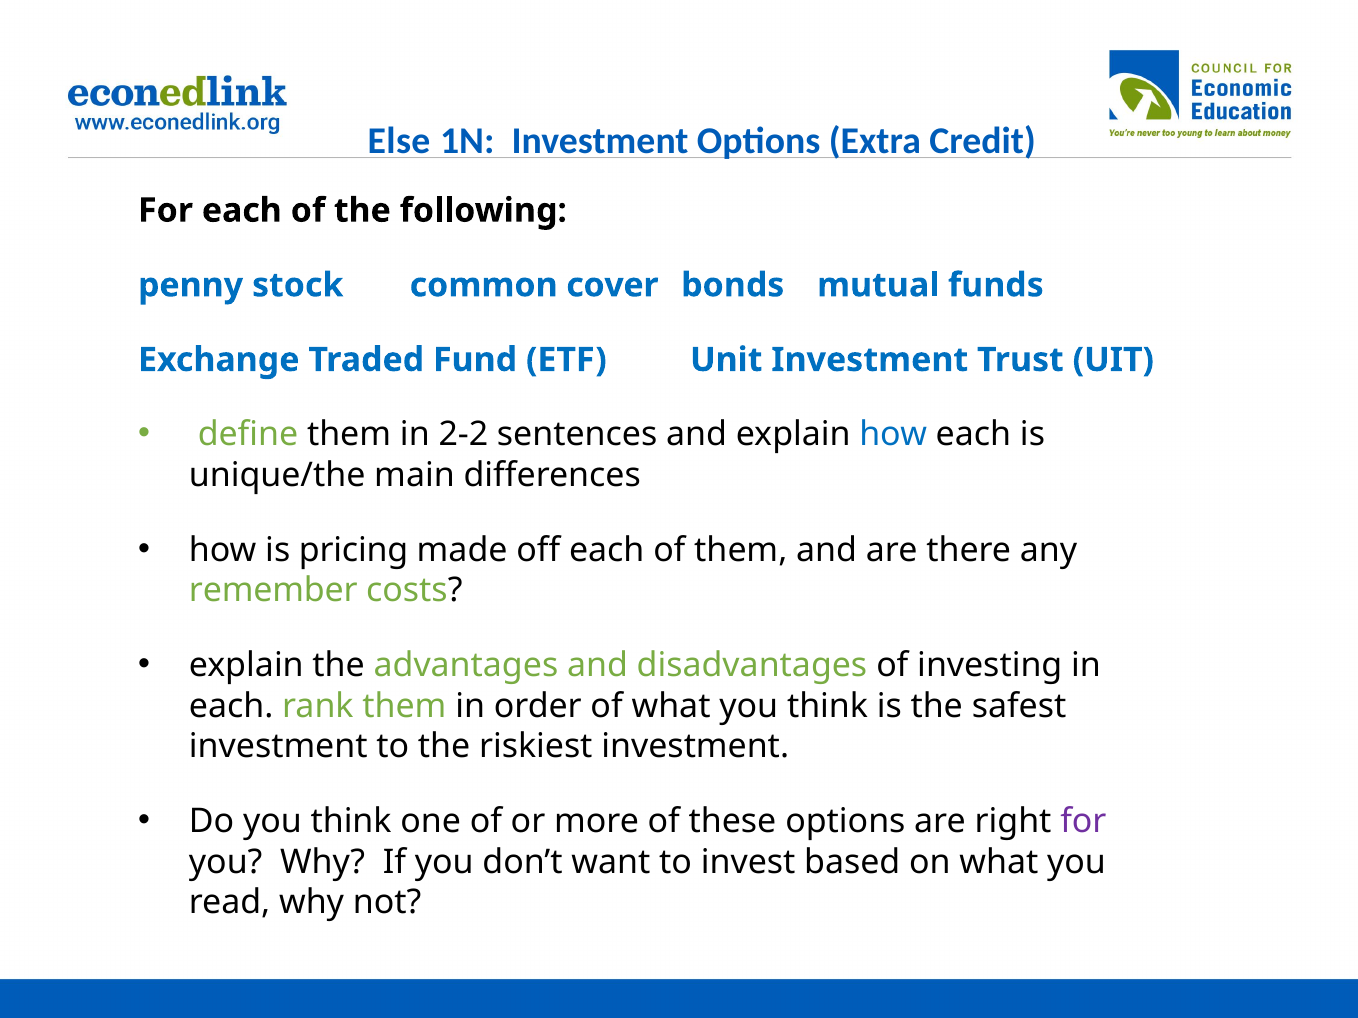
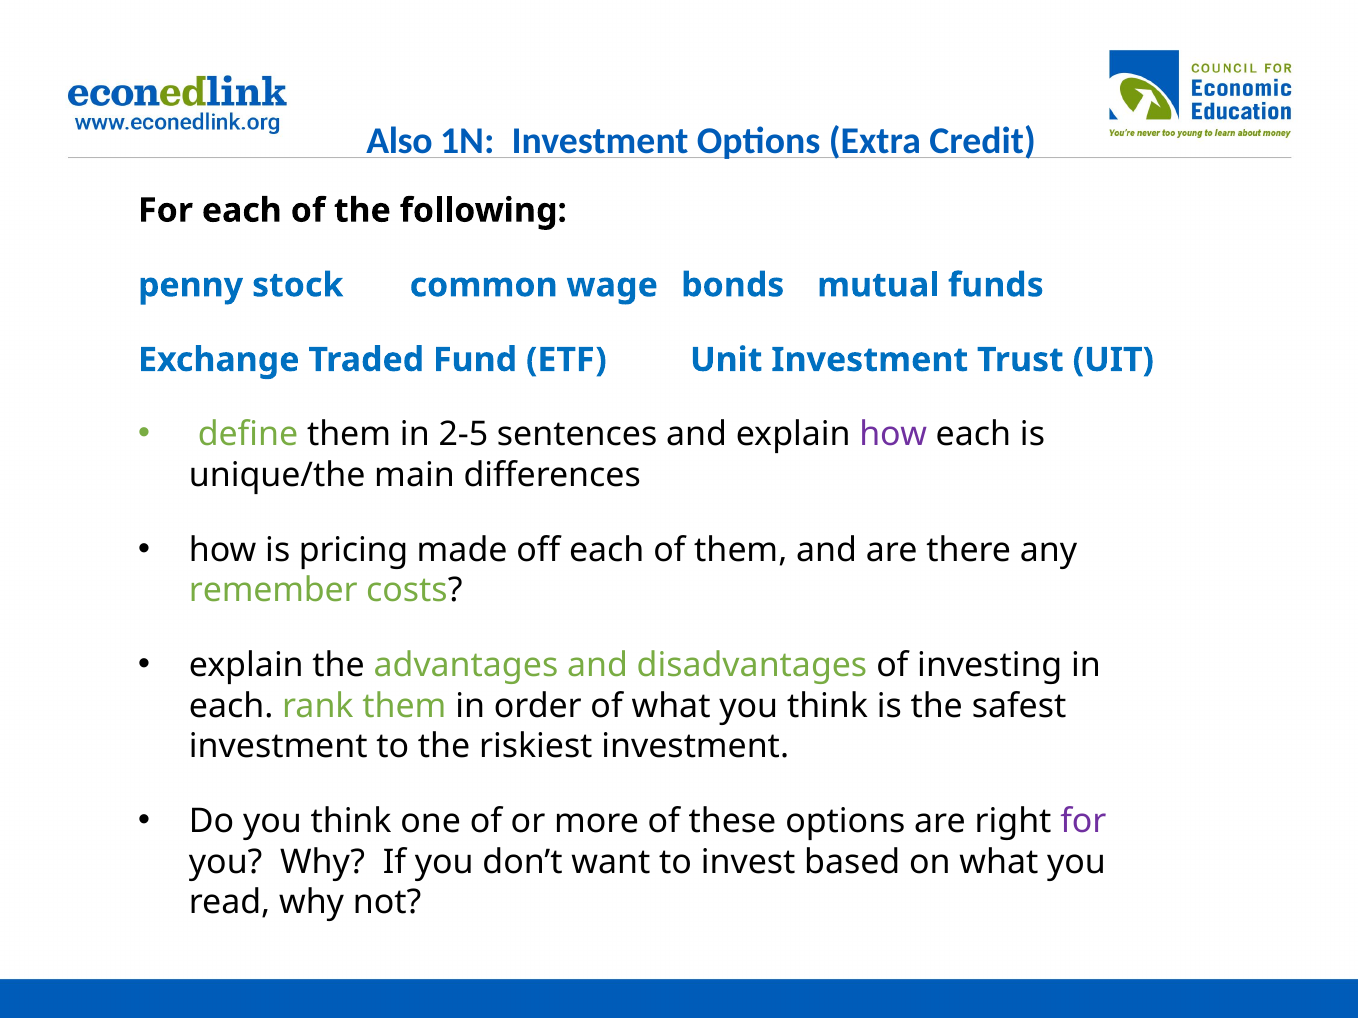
Else: Else -> Also (399, 141)
cover: cover -> wage (612, 285)
2-2: 2-2 -> 2-5 (463, 435)
how colour: blue -> purple (893, 435)
